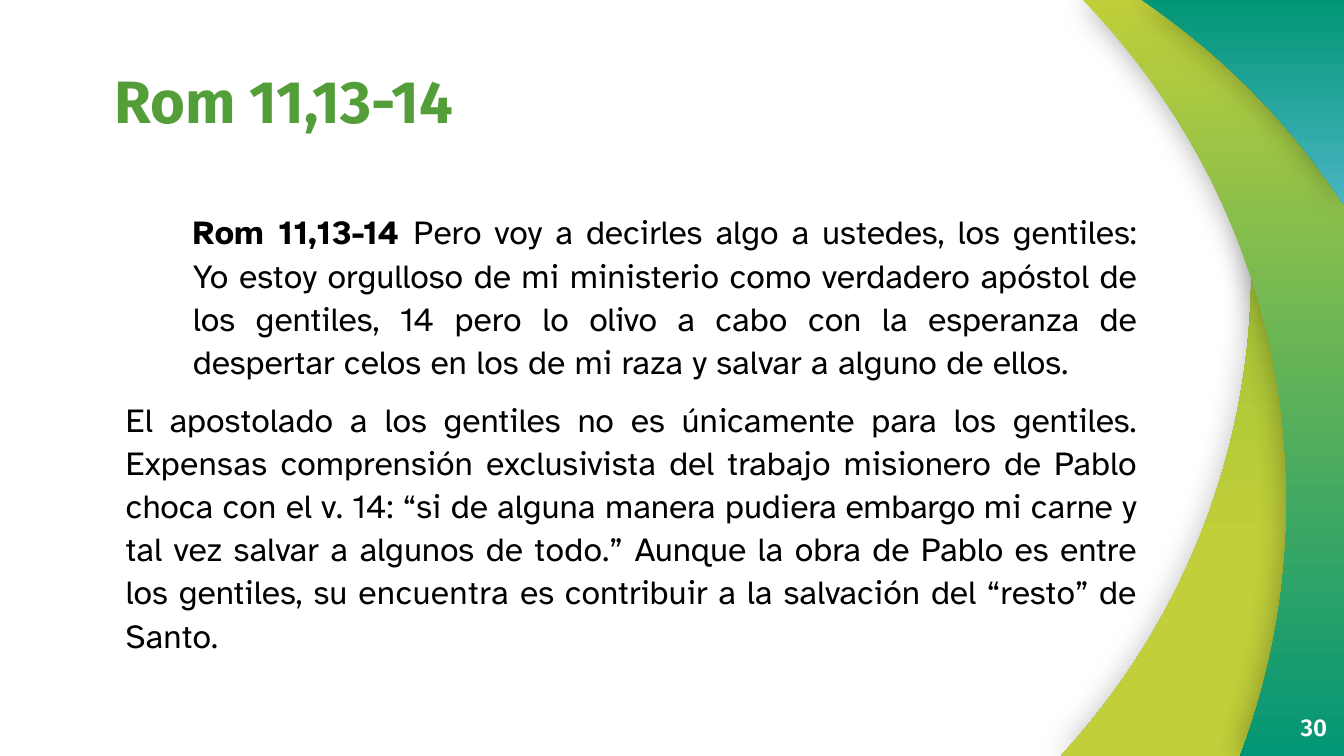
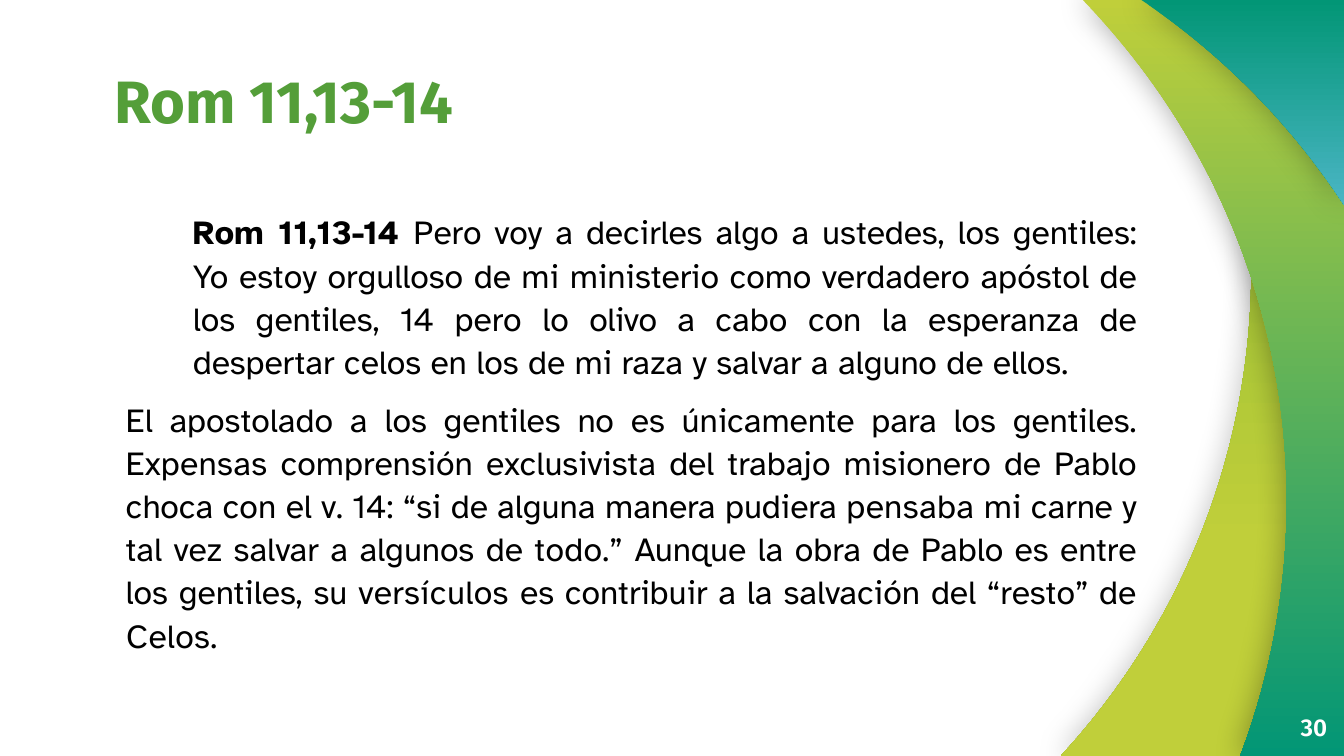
embargo: embargo -> pensaba (910, 508)
encuentra: encuentra -> versículos (434, 594)
Santo: Santo -> Celos (172, 637)
